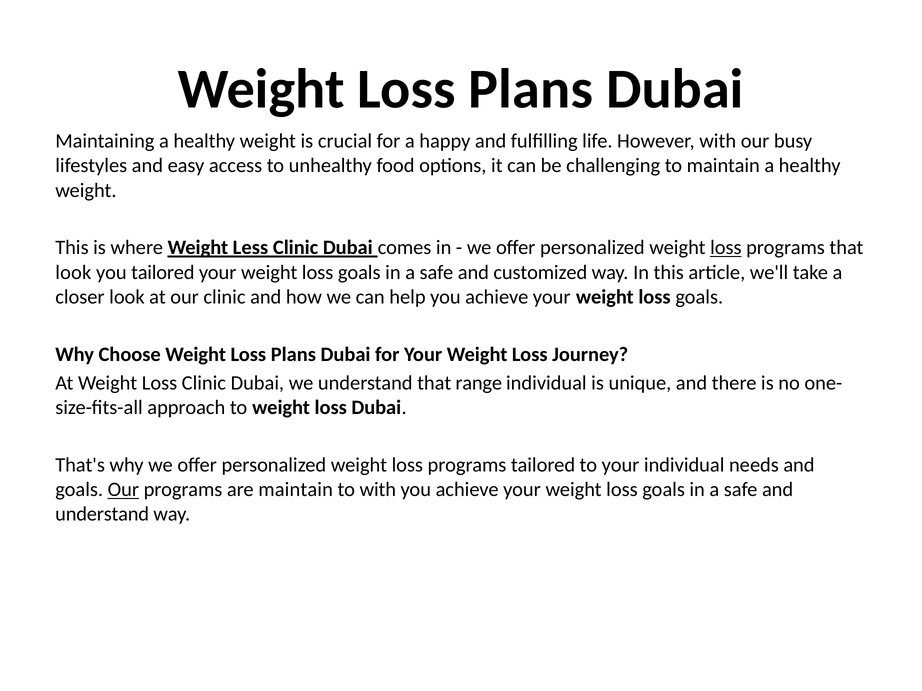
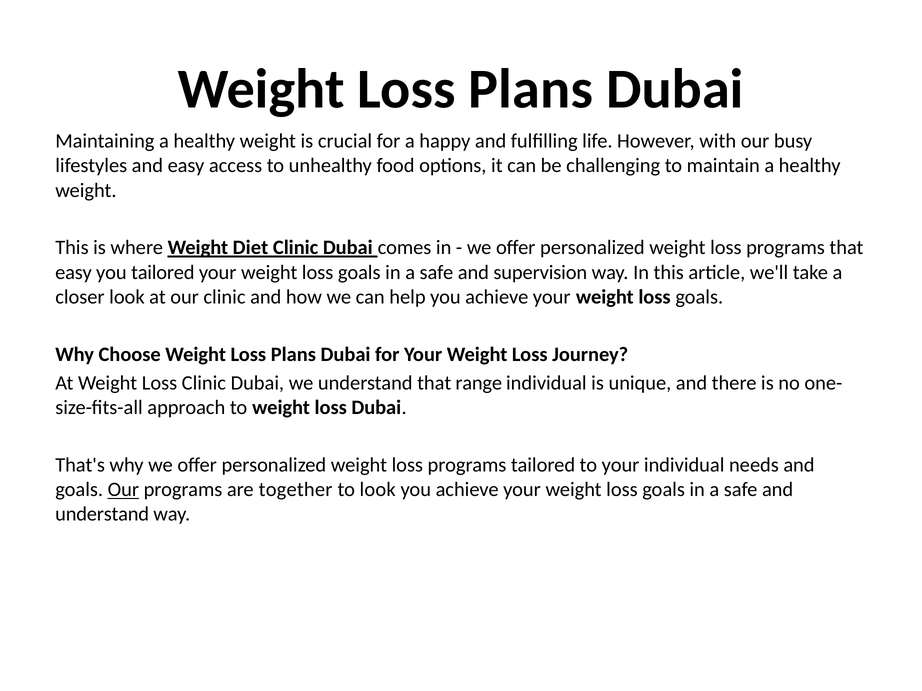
Less: Less -> Diet (250, 248)
loss underline: present -> none (726, 248)
look: look -> easy (74, 273)
customized: customized -> supervision (540, 273)
are maintain: maintain -> together (296, 490)
to with: with -> look (378, 490)
